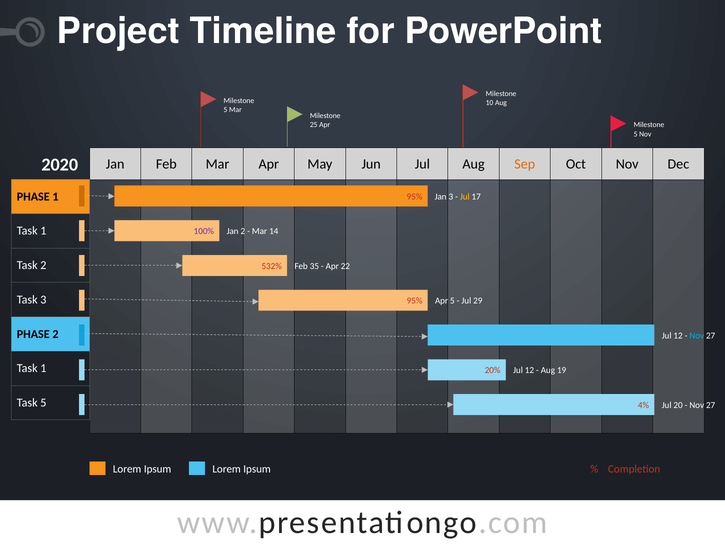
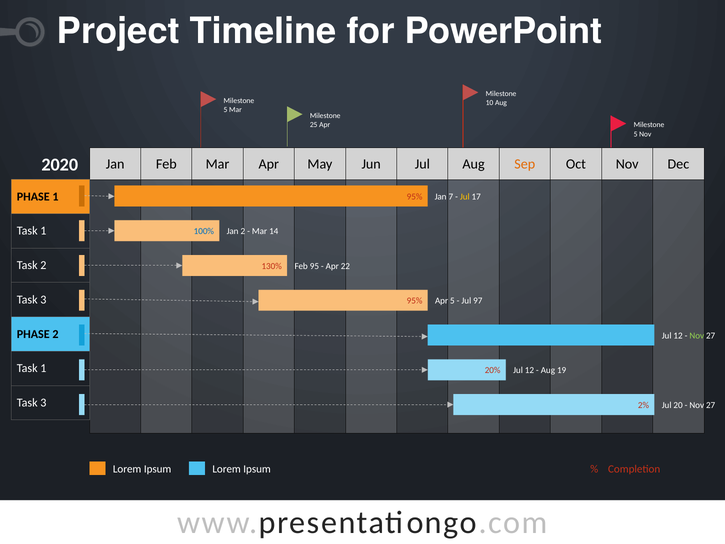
Jan 3: 3 -> 7 (451, 196)
100% colour: purple -> blue (204, 231)
532%: 532% -> 130% (272, 266)
35: 35 -> 95 (314, 266)
29: 29 -> 97 (478, 301)
Nov colour: light blue -> light green (697, 336)
5: 5 -> 3 (43, 403)
4%: 4% -> 2% (643, 405)
